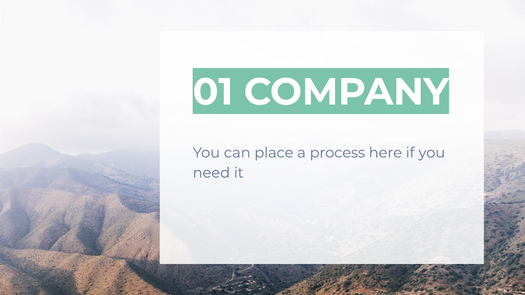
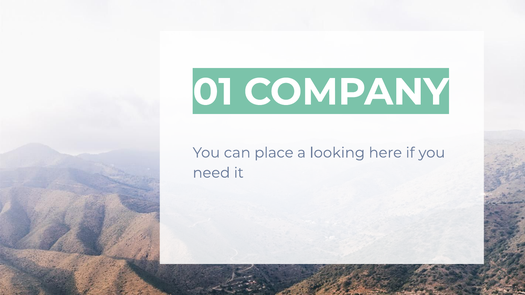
process: process -> looking (337, 153)
